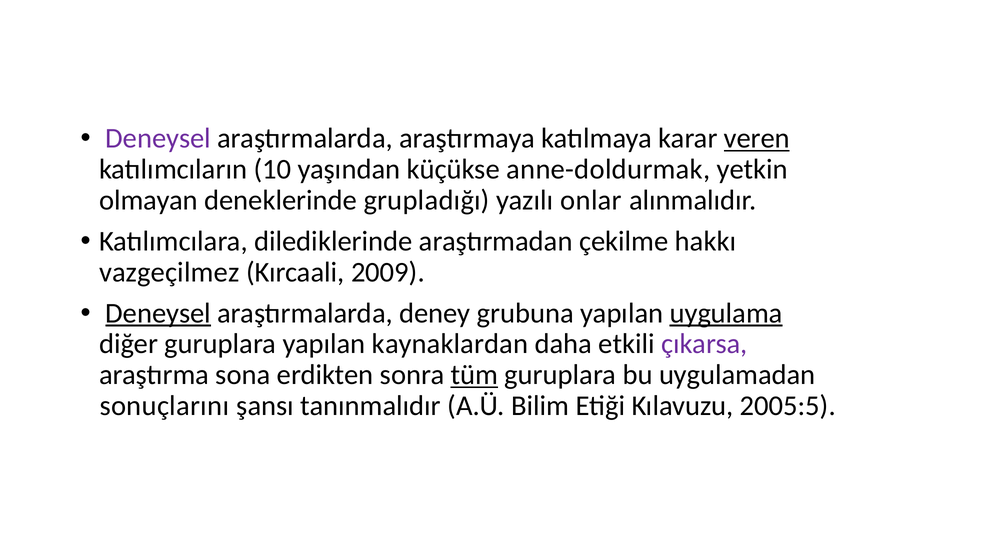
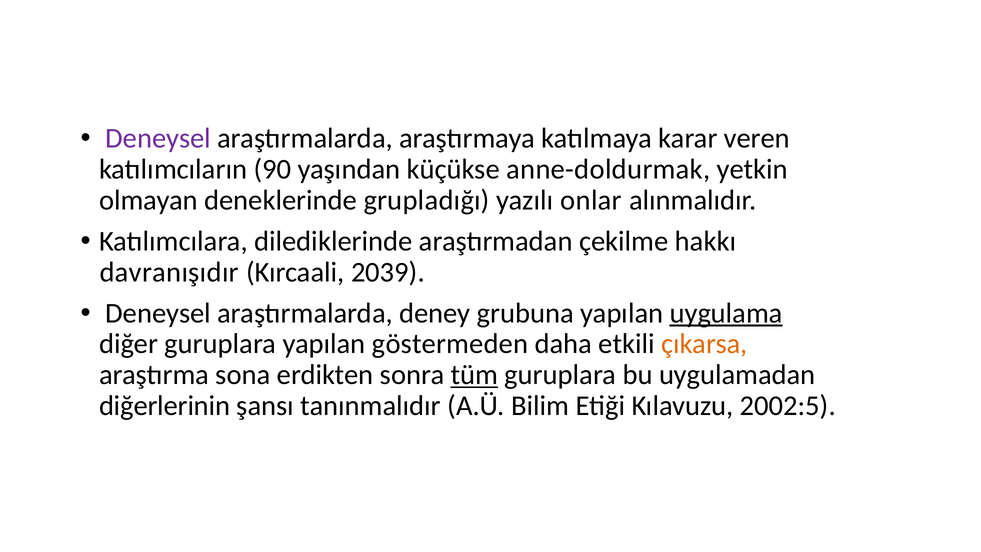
veren underline: present -> none (757, 138)
10: 10 -> 90 (272, 169)
vazgeçilmez: vazgeçilmez -> davranışıdır (169, 272)
2009: 2009 -> 2039 (388, 272)
Deneysel underline: present -> none (158, 313)
kaynaklardan: kaynaklardan -> göstermeden (450, 344)
çıkarsa colour: purple -> orange (704, 344)
sonuçlarını: sonuçlarını -> diğerlerinin (165, 406)
2005:5: 2005:5 -> 2002:5 (788, 406)
